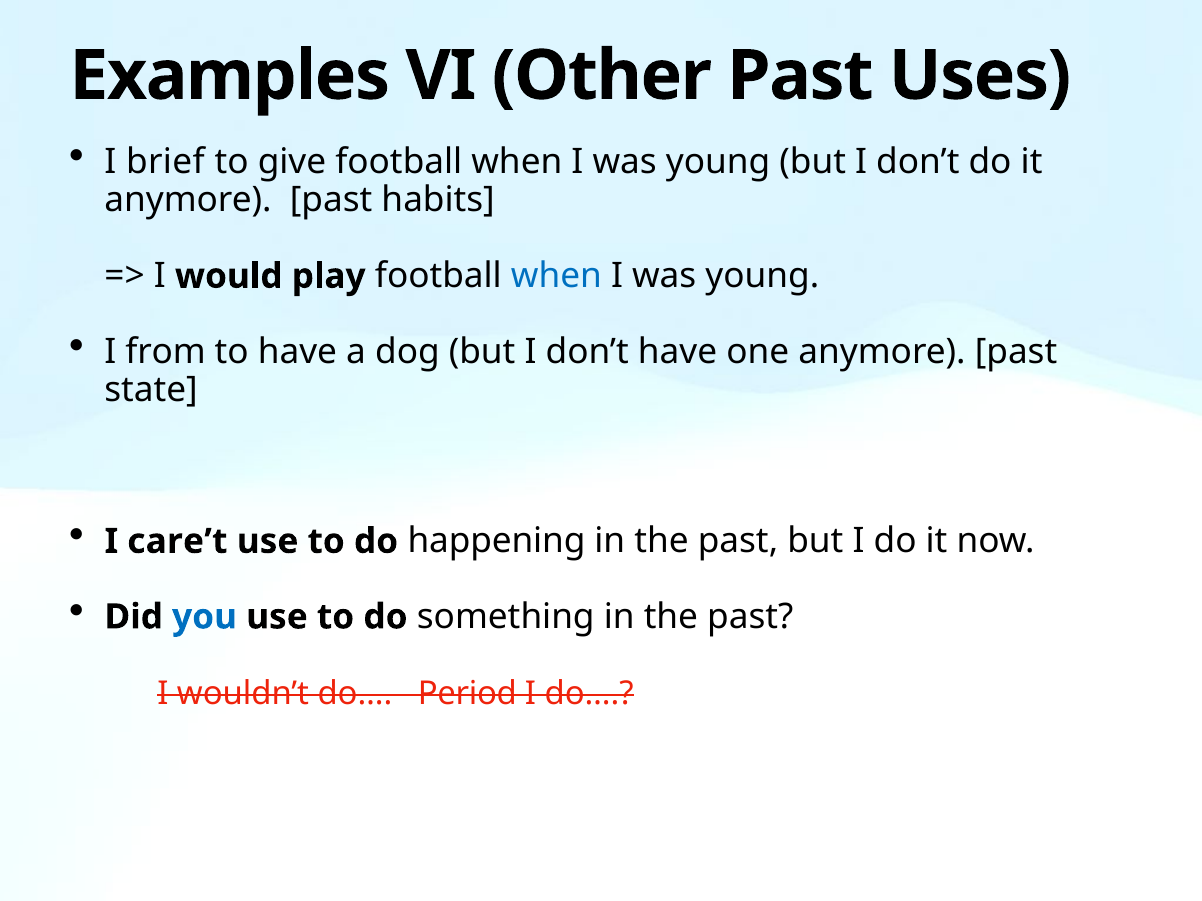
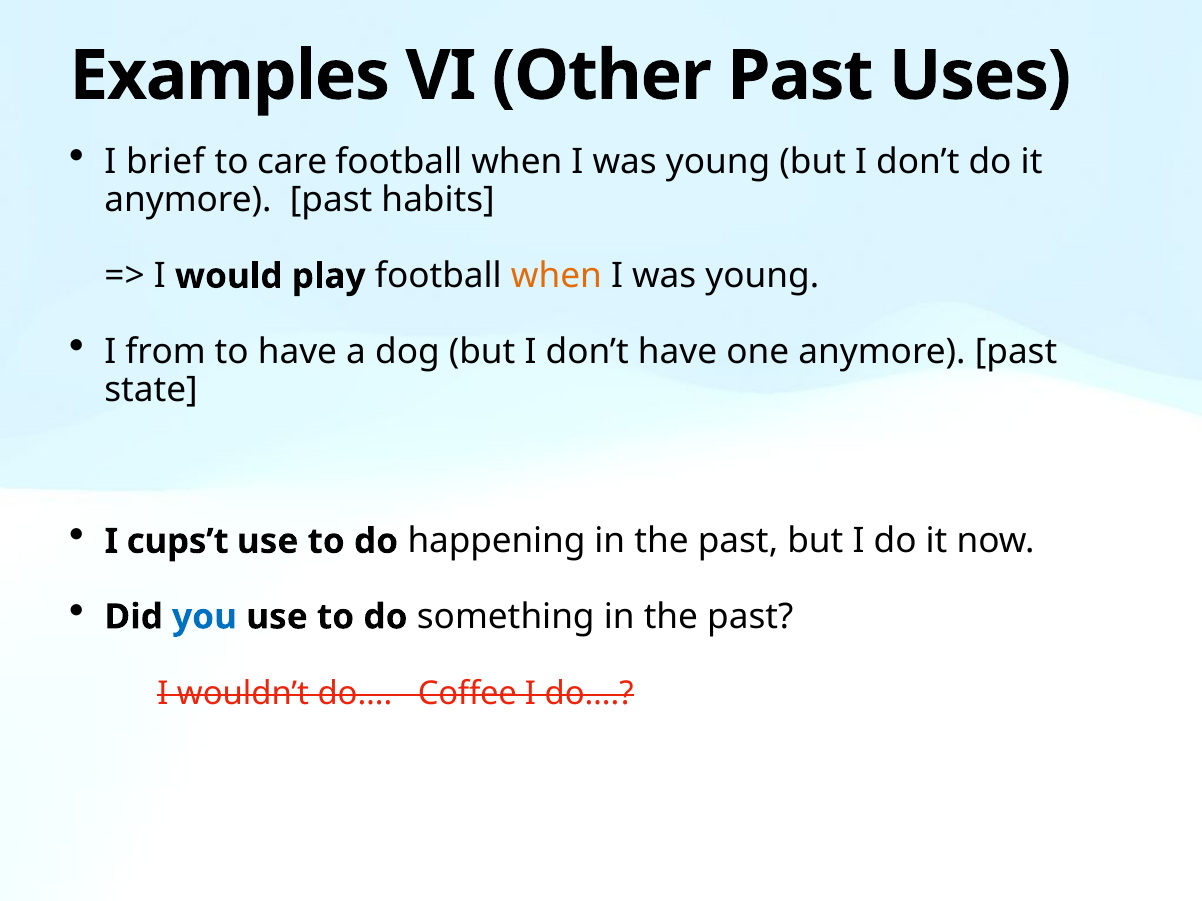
give: give -> care (292, 162)
when colour: blue -> orange (556, 276)
care’t: care’t -> cups’t (178, 542)
Period: Period -> Coffee (467, 694)
